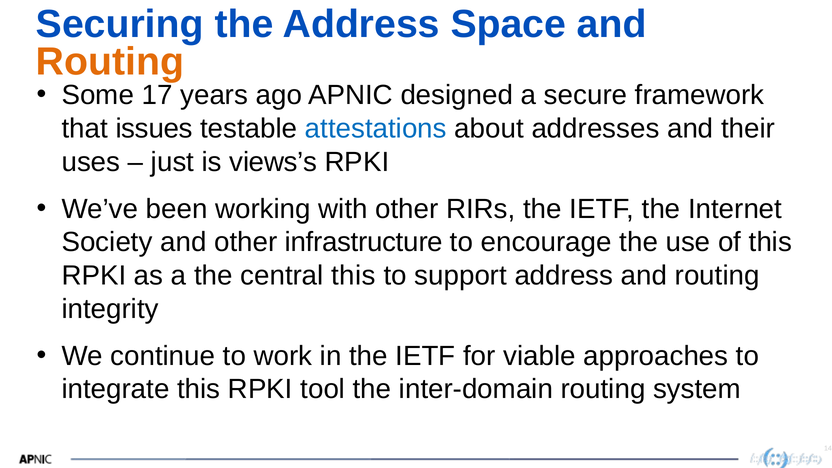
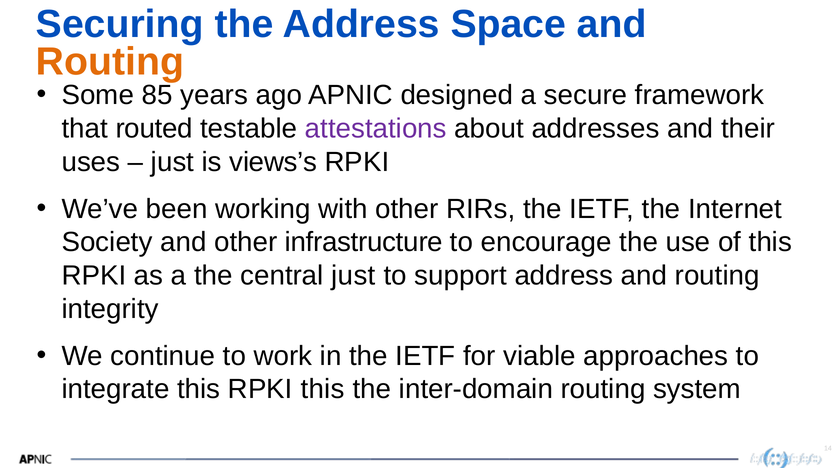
17: 17 -> 85 (157, 95)
issues: issues -> routed (154, 129)
attestations colour: blue -> purple (376, 129)
central this: this -> just (353, 276)
RPKI tool: tool -> this (323, 389)
